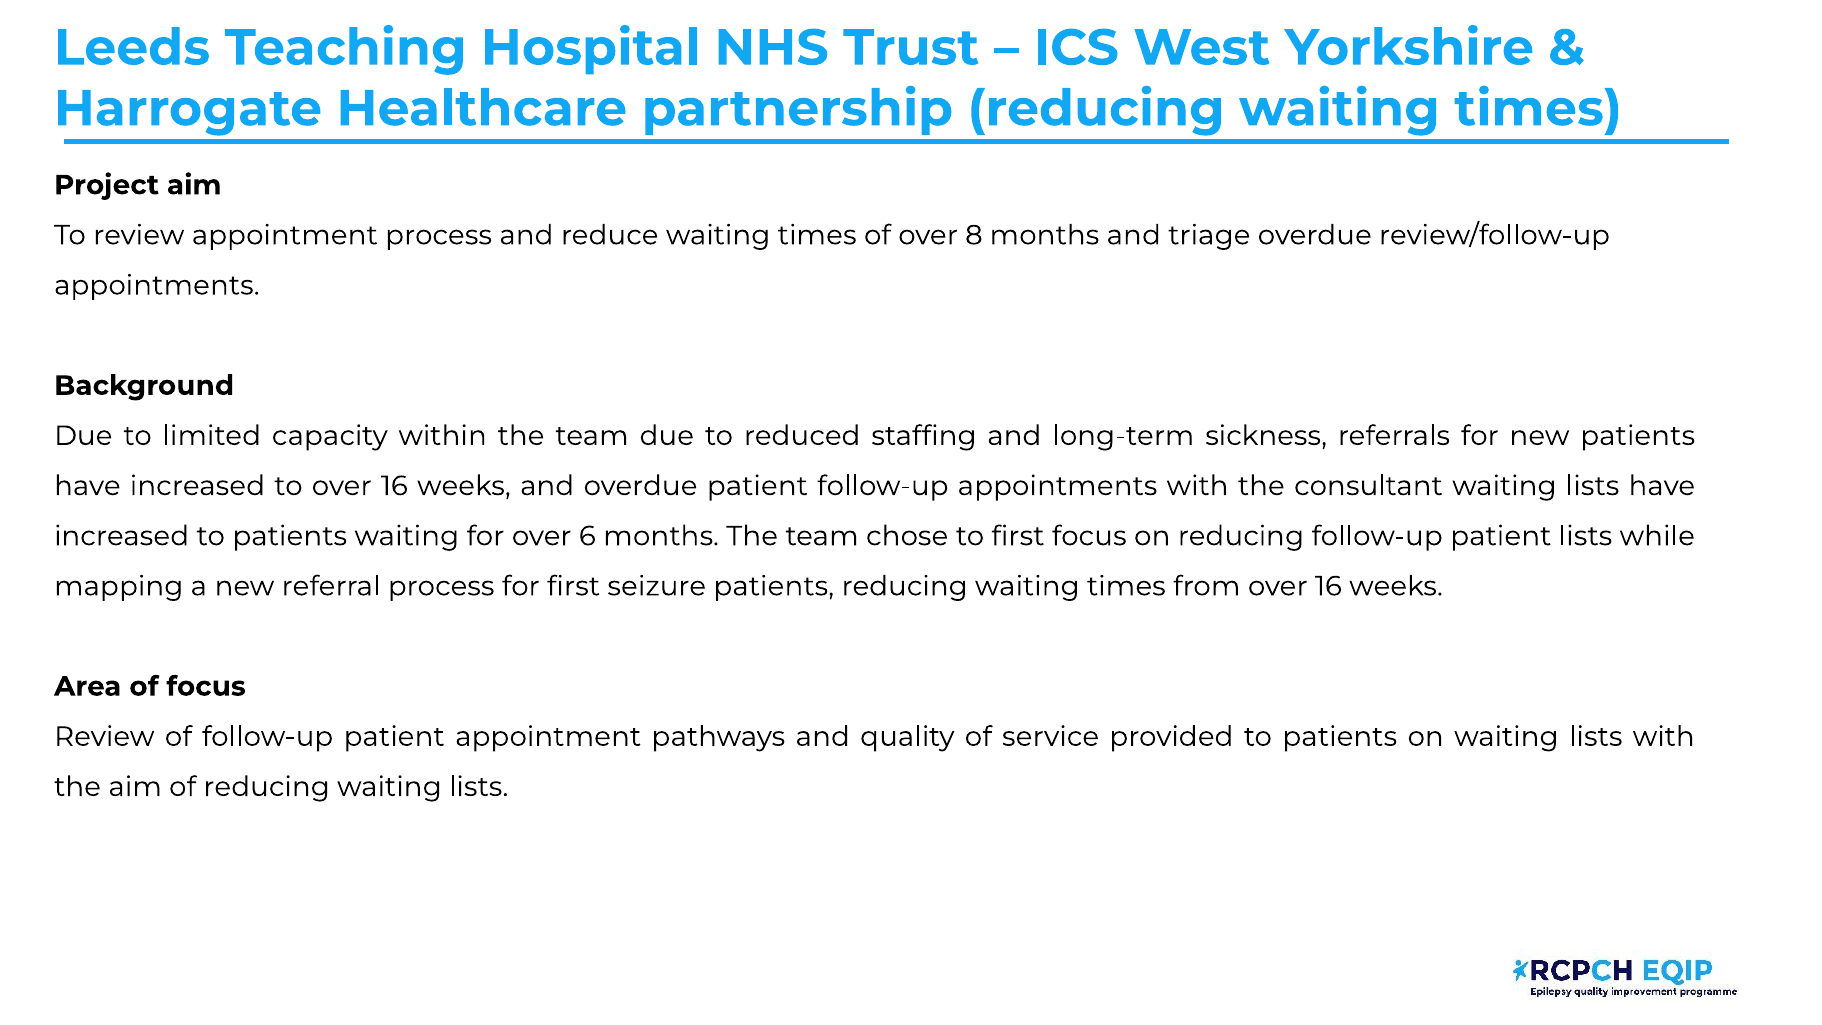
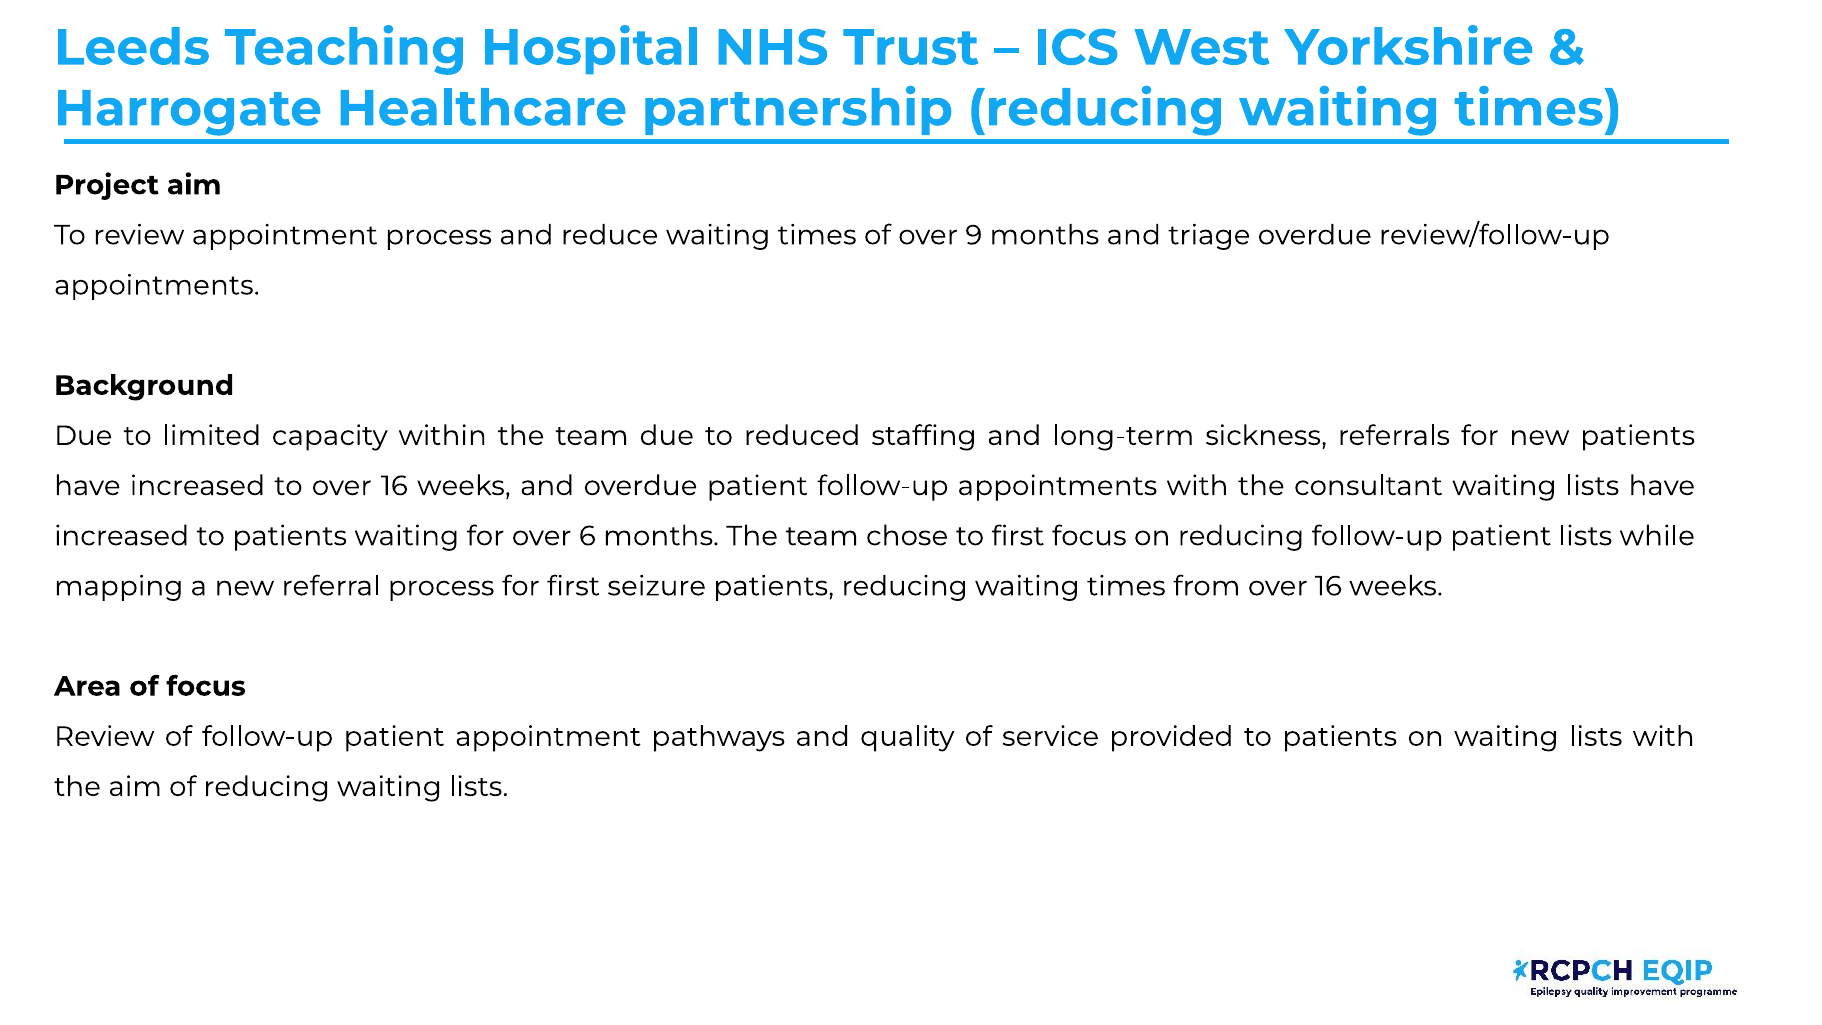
8: 8 -> 9 (974, 235)
